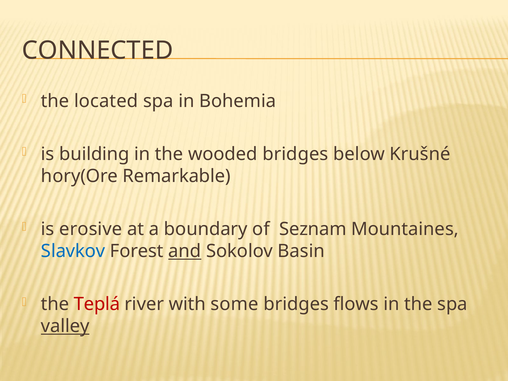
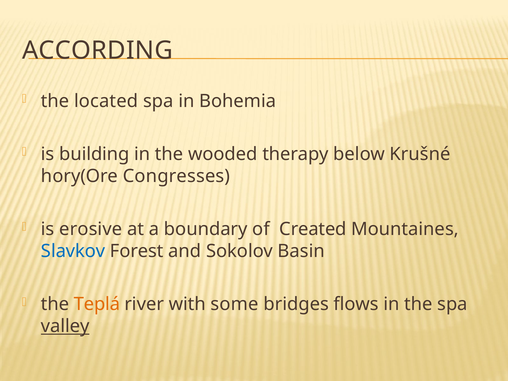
CONNECTED: CONNECTED -> ACCORDING (98, 50)
wooded bridges: bridges -> therapy (295, 154)
Remarkable: Remarkable -> Congresses (176, 176)
Seznam: Seznam -> Created (313, 229)
and underline: present -> none (185, 251)
Teplá colour: red -> orange (97, 304)
